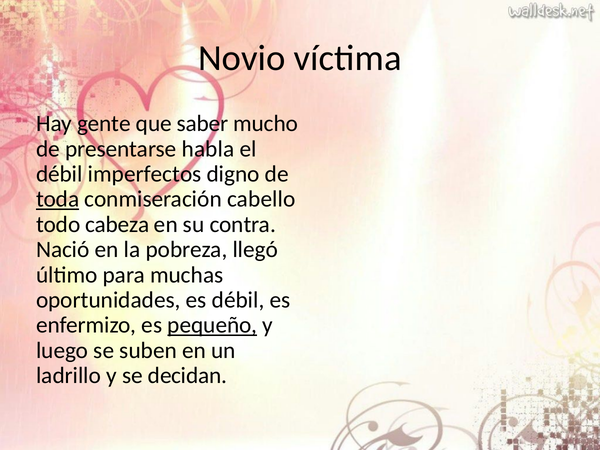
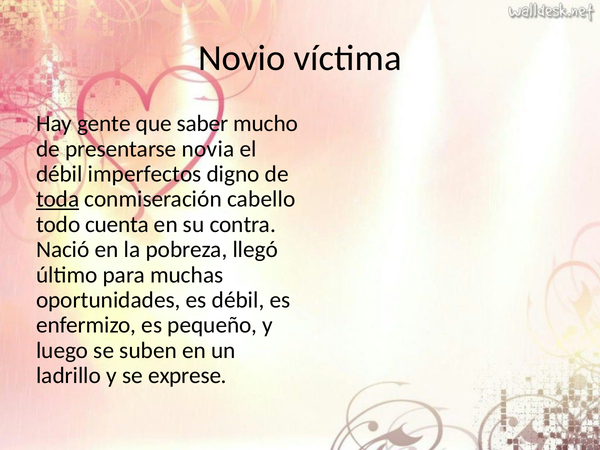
habla: habla -> novia (208, 149)
cabeza: cabeza -> cuenta (117, 224)
pequeño underline: present -> none (212, 325)
decidan: decidan -> exprese (187, 376)
